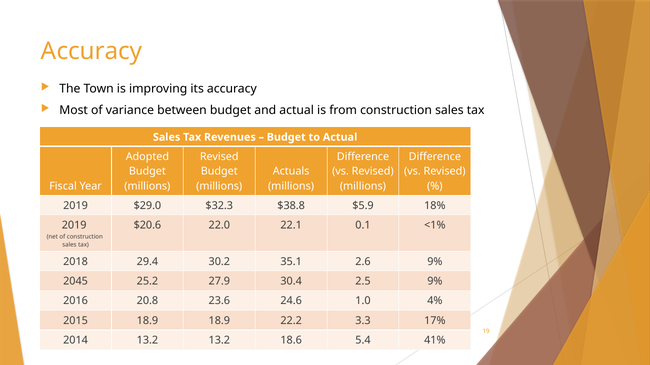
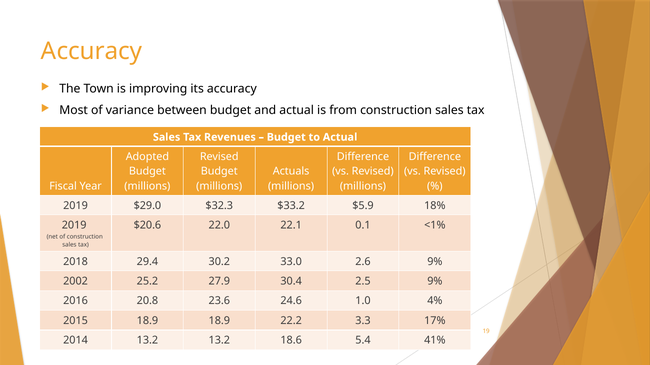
$38.8: $38.8 -> $33.2 (291, 206)
35.1: 35.1 -> 33.0 (291, 262)
2045: 2045 -> 2002 (76, 282)
